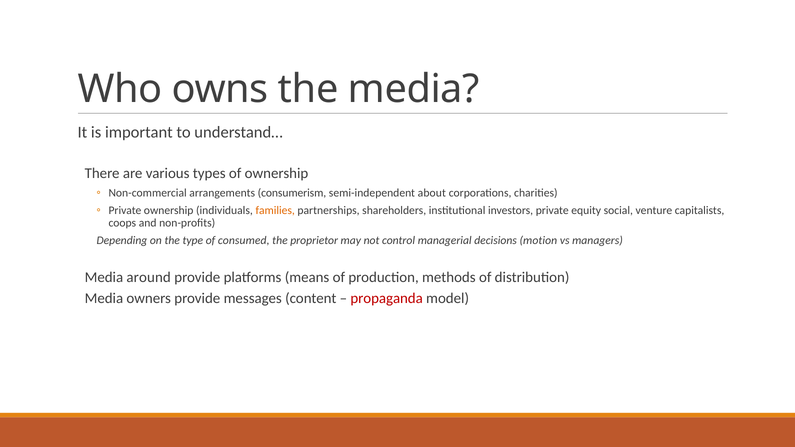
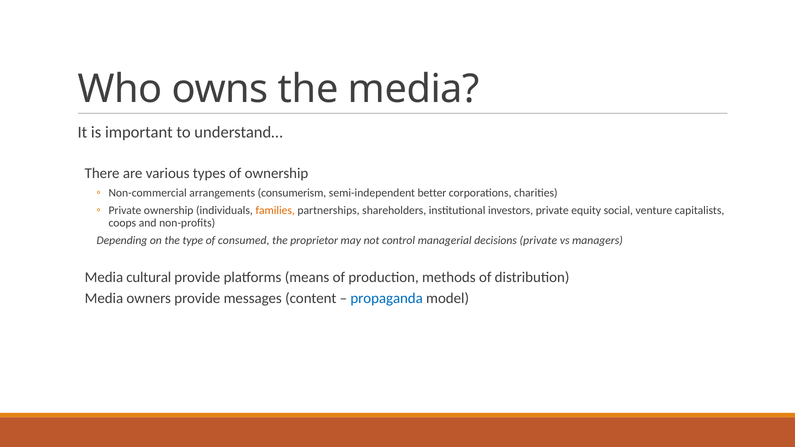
about: about -> better (432, 193)
decisions motion: motion -> private (538, 240)
around: around -> cultural (149, 277)
propaganda colour: red -> blue (387, 298)
